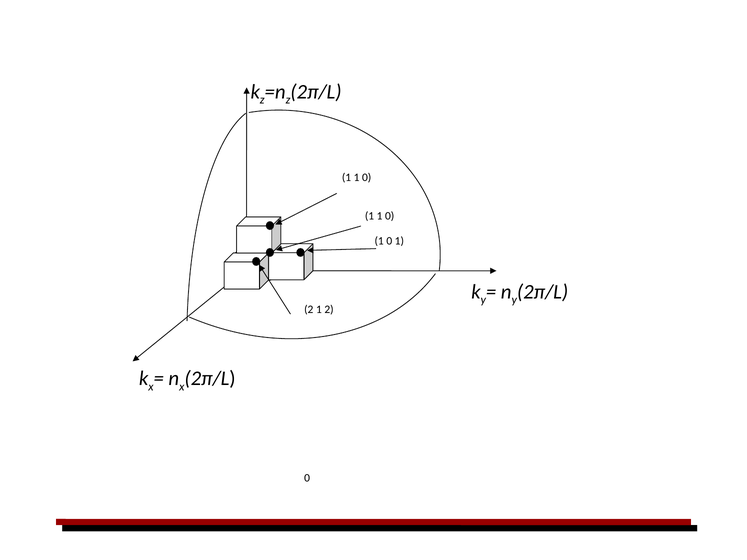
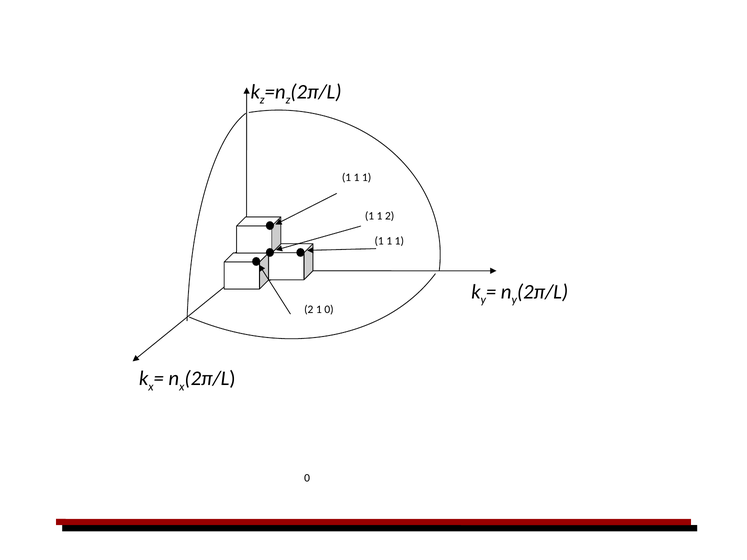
0: 0 -> 1 (367, 177)
0: 0 -> 2 (390, 216)
0: 0 -> 1 (389, 241)
1 2: 2 -> 0 (329, 310)
